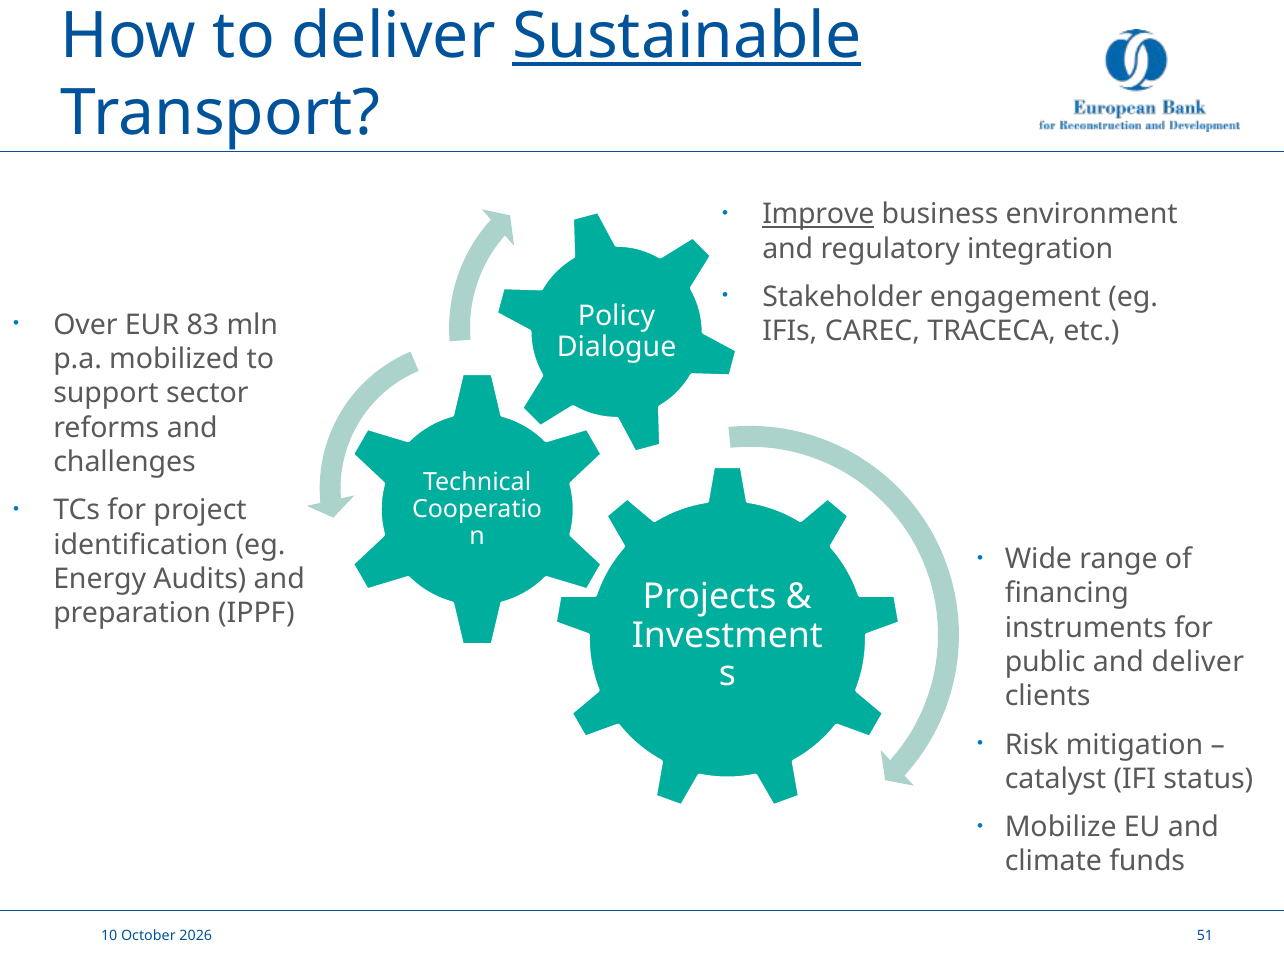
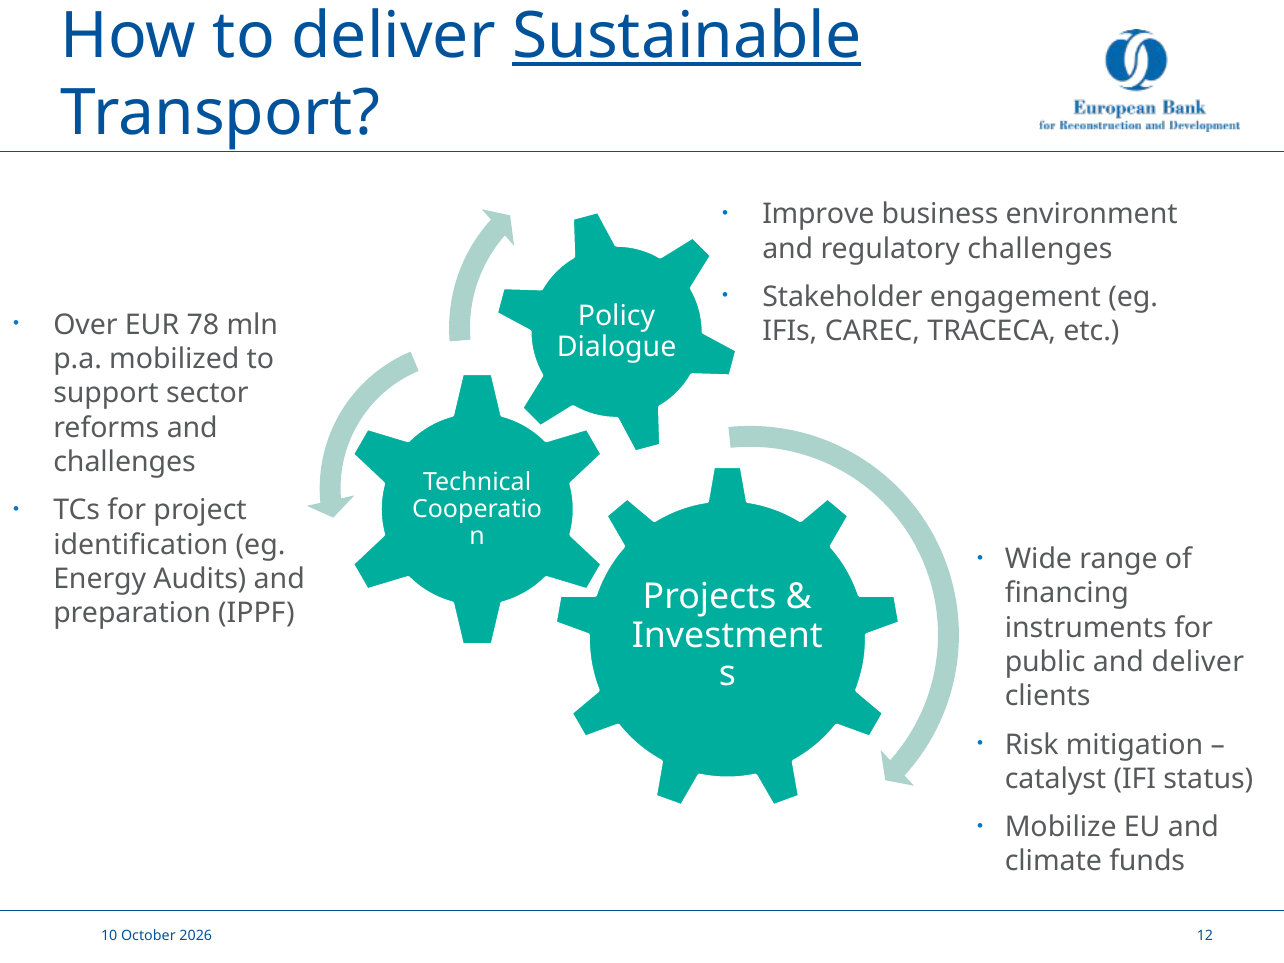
Improve underline: present -> none (818, 214)
regulatory integration: integration -> challenges (1040, 249)
83: 83 -> 78 (203, 325)
51: 51 -> 12 (1205, 936)
